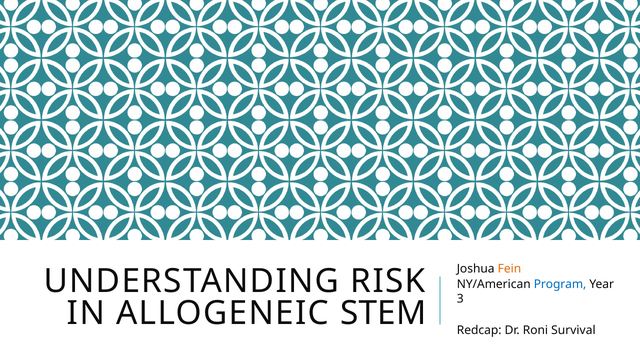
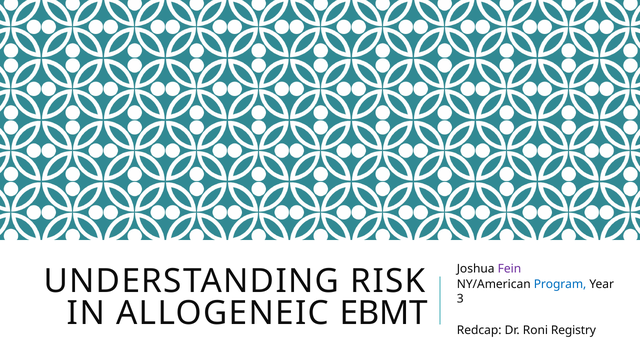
Fein colour: orange -> purple (509, 269)
STEM: STEM -> EBMT (384, 313)
Survival: Survival -> Registry (573, 330)
